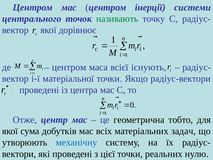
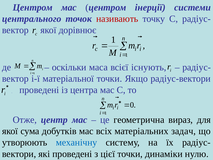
називають colour: green -> red (117, 19)
центром: центром -> оскільки (69, 67)
тобто: тобто -> вираз (181, 120)
реальних: реальних -> динаміки (164, 154)
